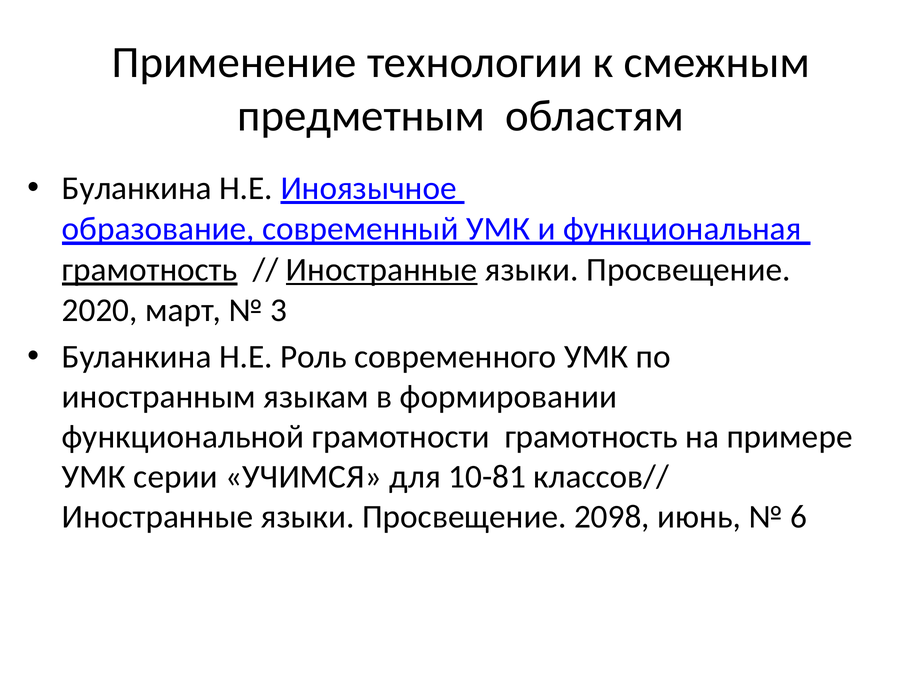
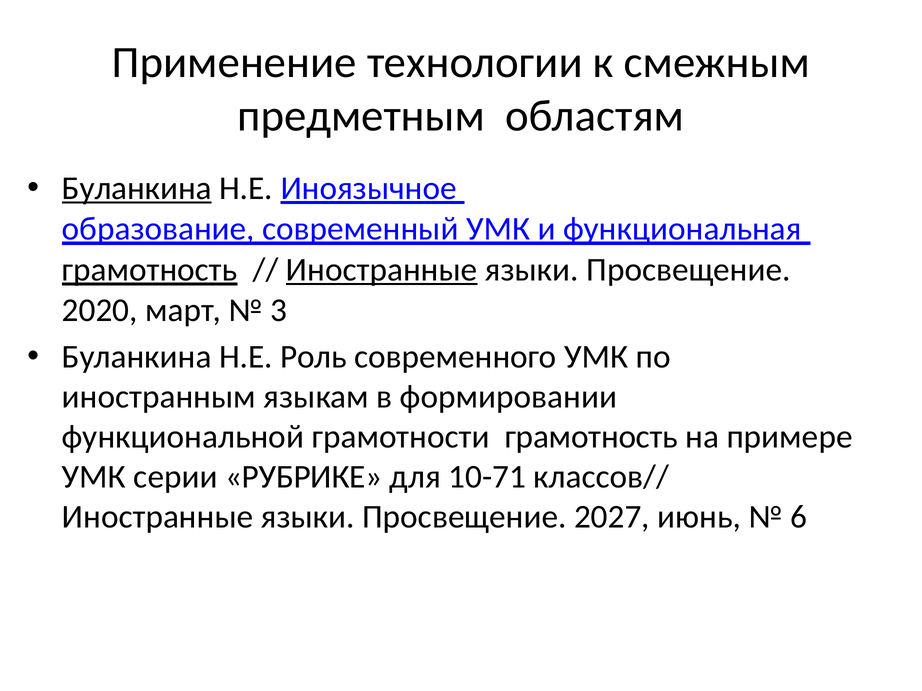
Буланкина underline: none -> present (137, 188)
УЧИМСЯ: УЧИМСЯ -> РУБРИКЕ (304, 477)
10-81: 10-81 -> 10-71 (487, 477)
2098: 2098 -> 2027 (612, 517)
